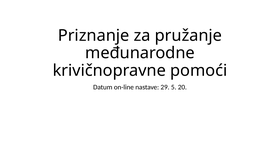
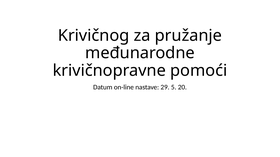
Priznanje: Priznanje -> Krivičnog (94, 36)
